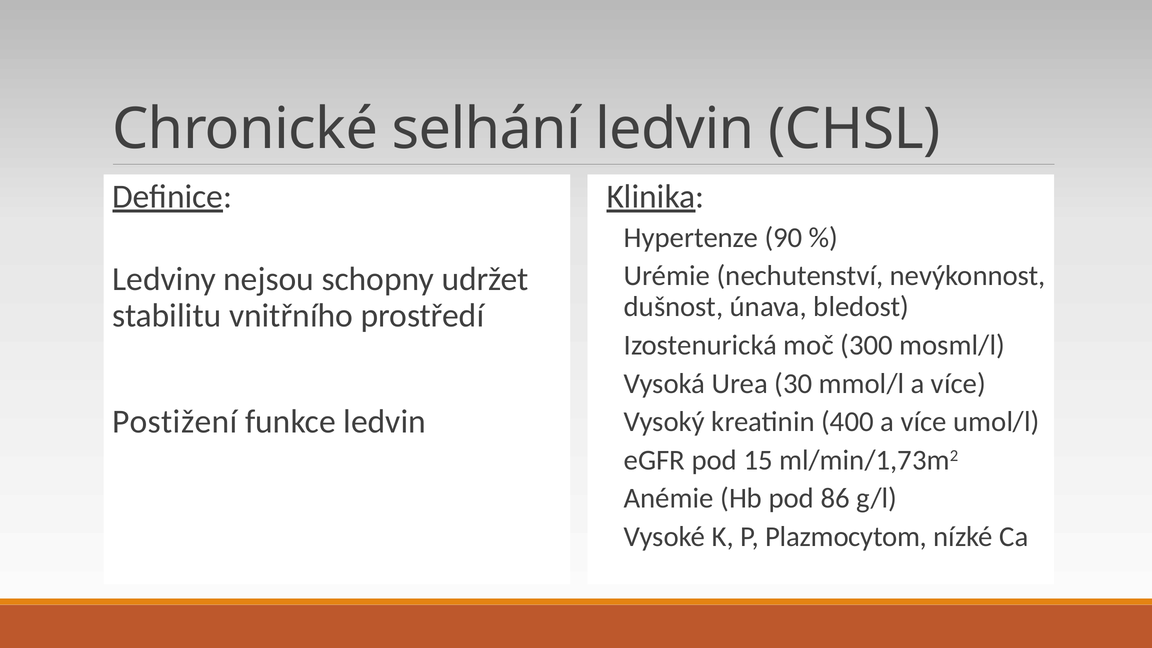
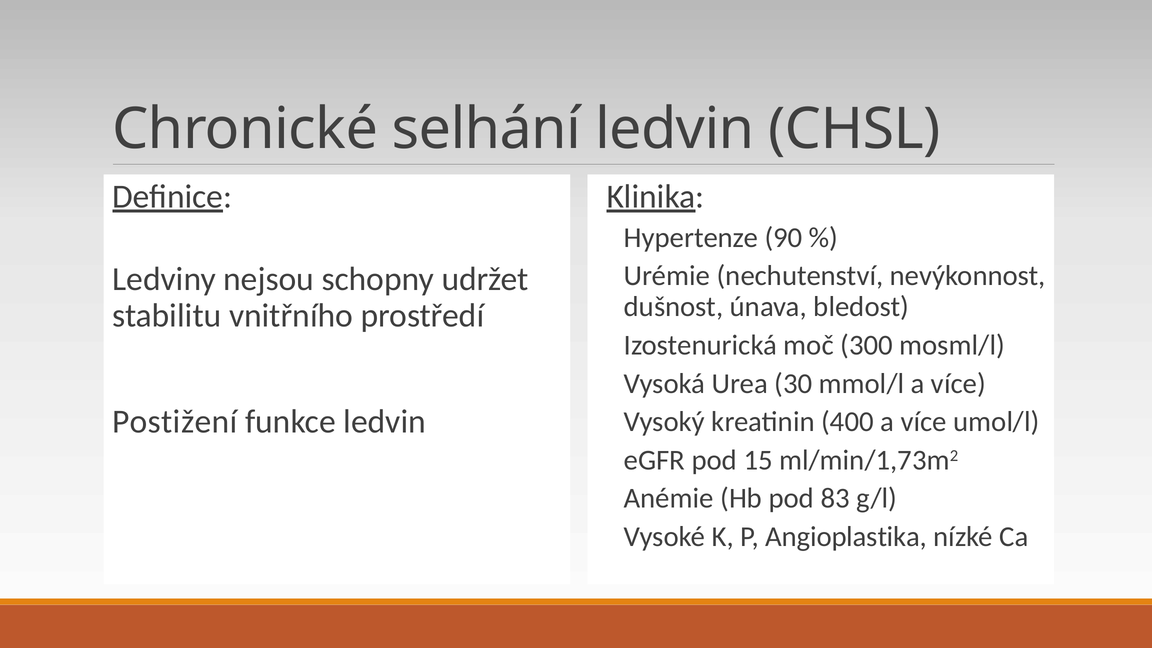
86: 86 -> 83 (835, 498)
Plazmocytom: Plazmocytom -> Angioplastika (846, 537)
